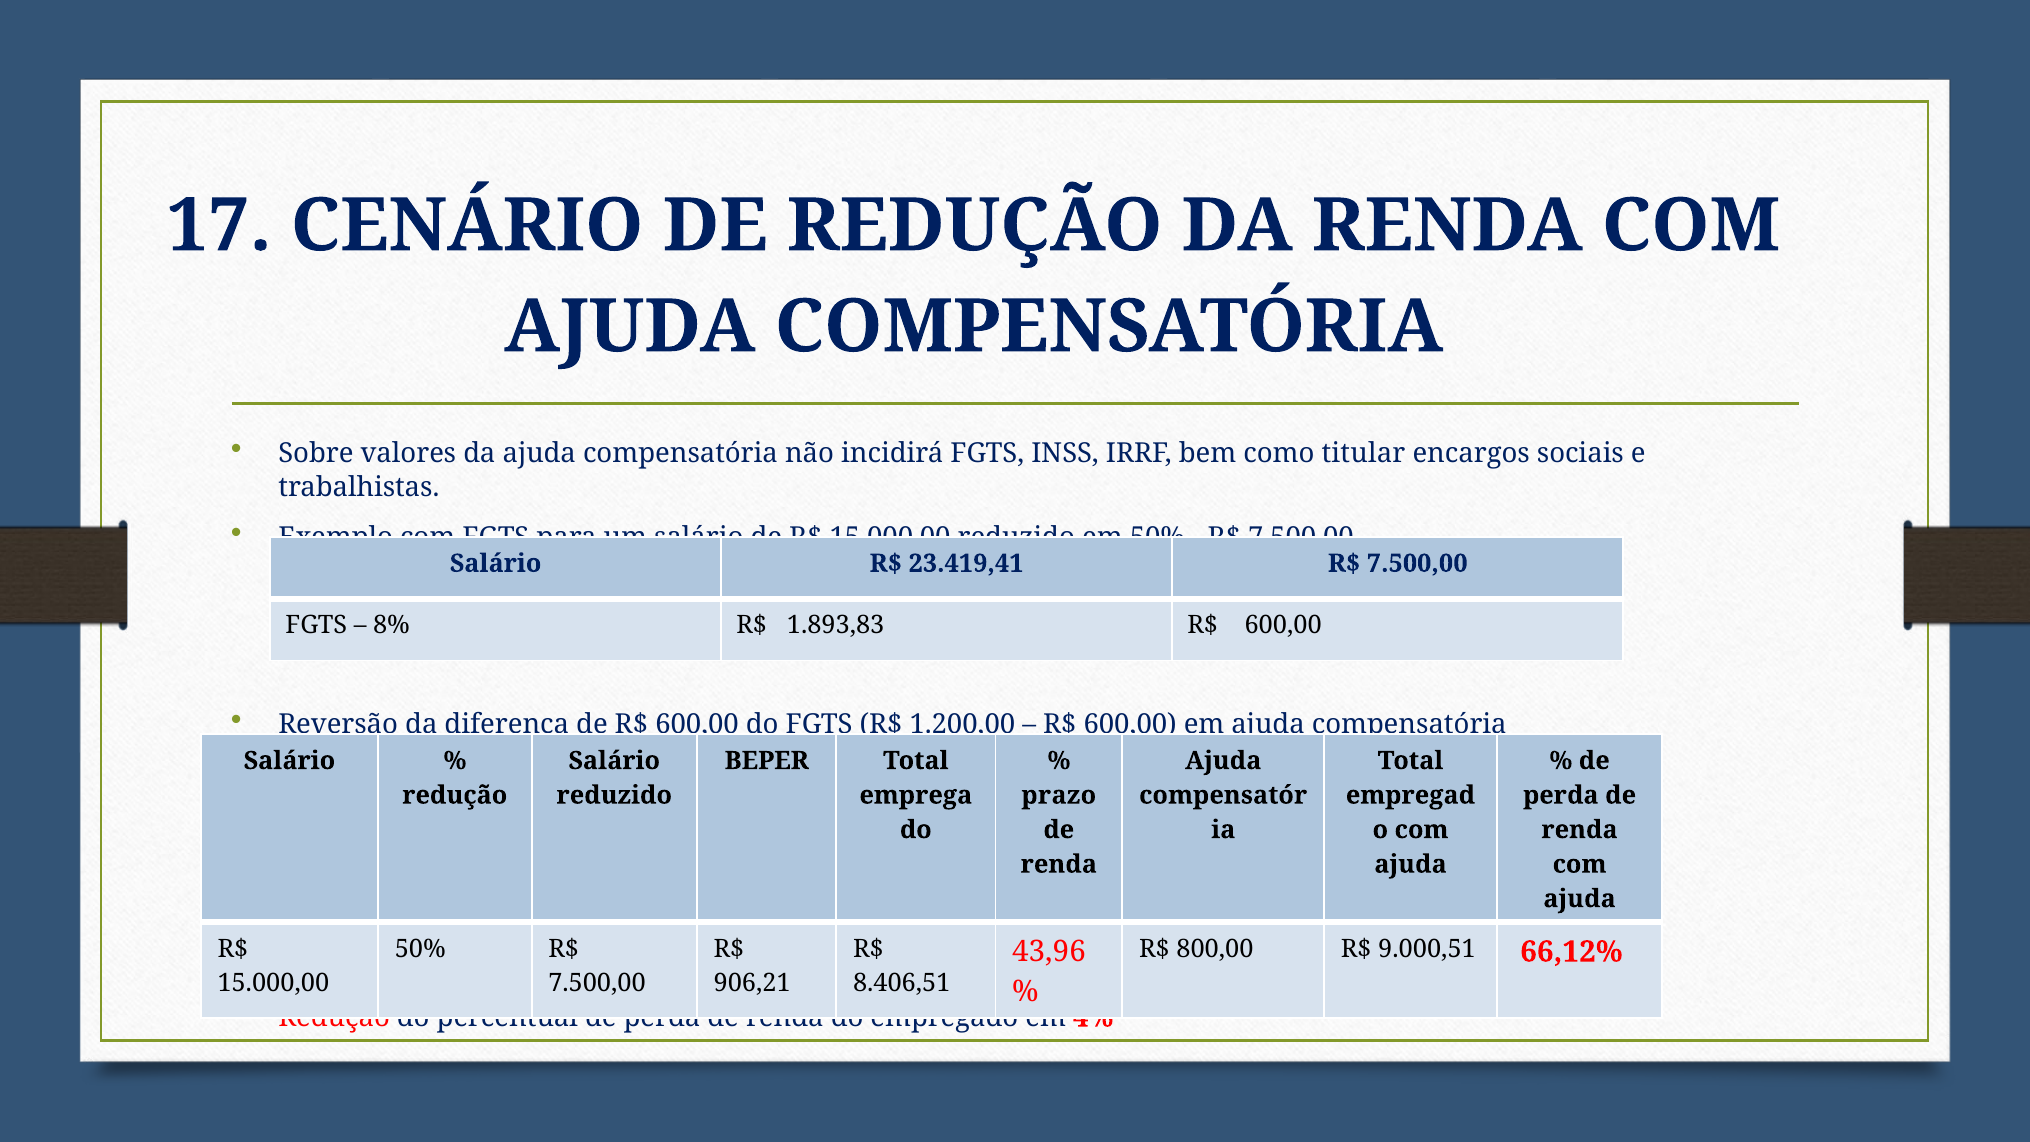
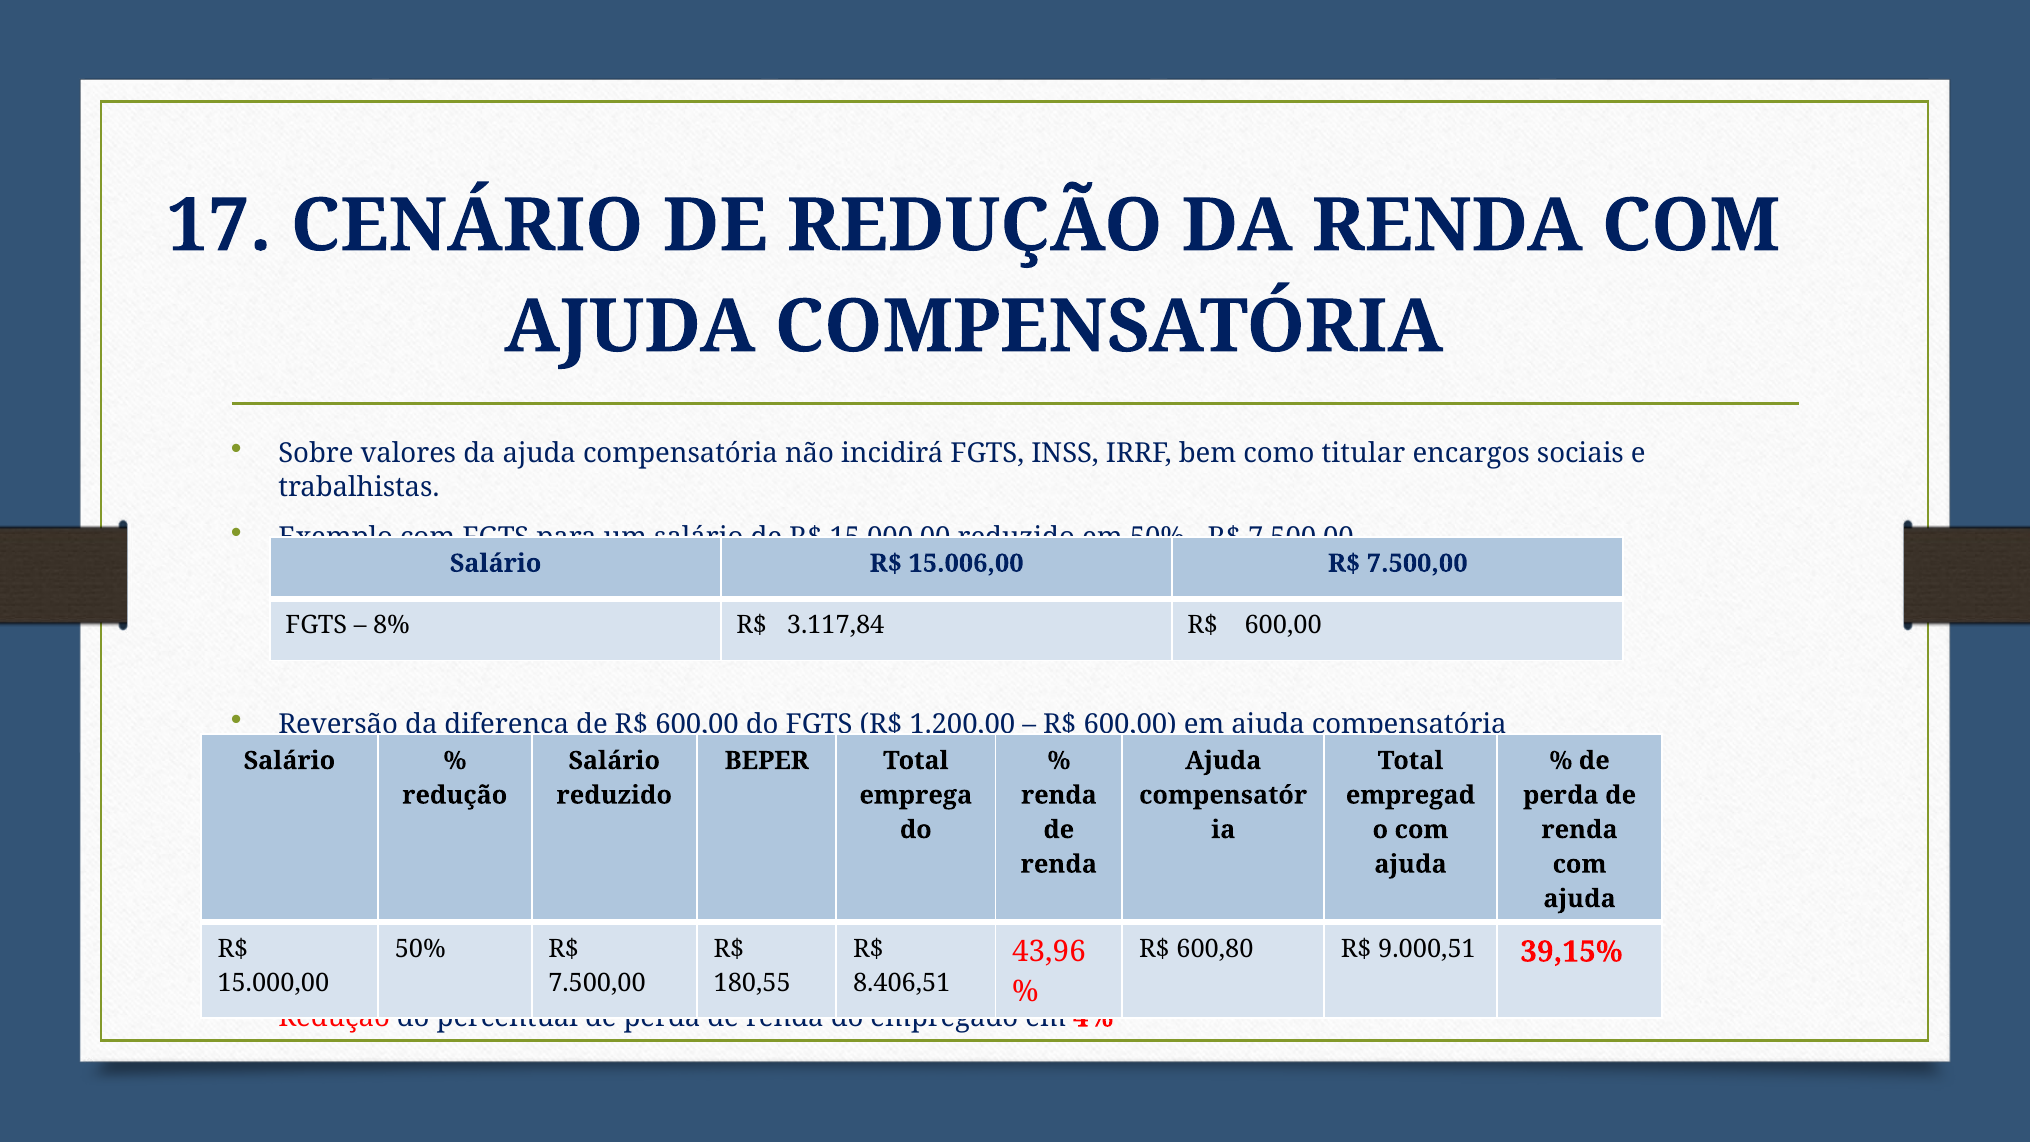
23.419,41: 23.419,41 -> 15.006,00 (966, 563)
1.893,83: 1.893,83 -> 3.117,84 (836, 625)
prazo: prazo -> renda (1059, 795)
800,00: 800,00 -> 600,80 (1215, 949)
66,12%: 66,12% -> 39,15% (1571, 952)
906,21: 906,21 -> 180,55 (752, 983)
